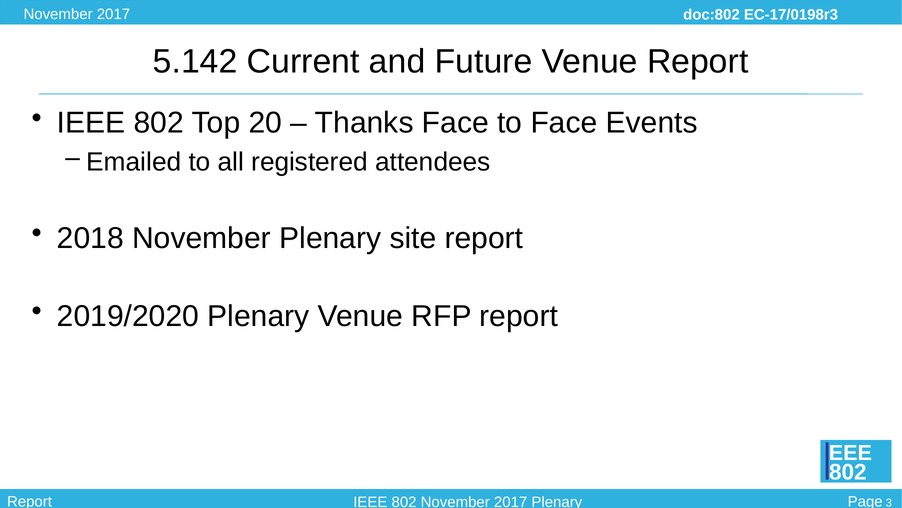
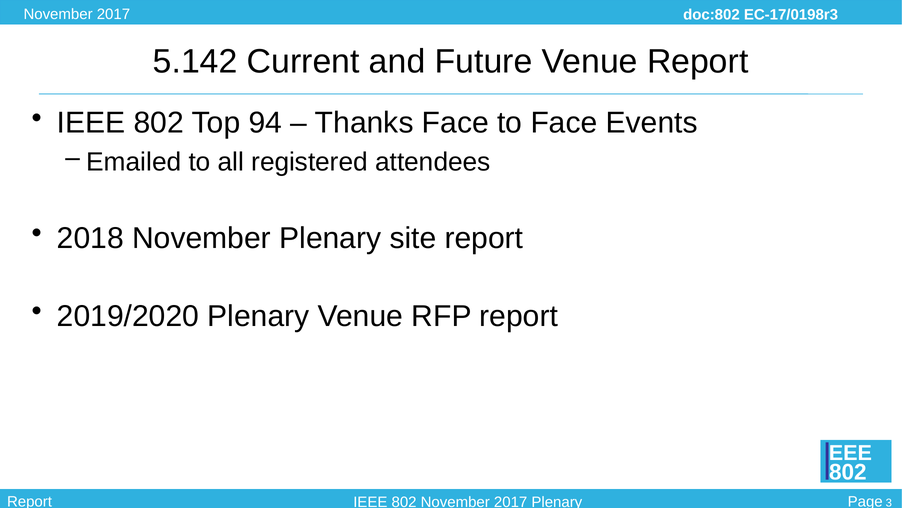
20: 20 -> 94 (265, 123)
